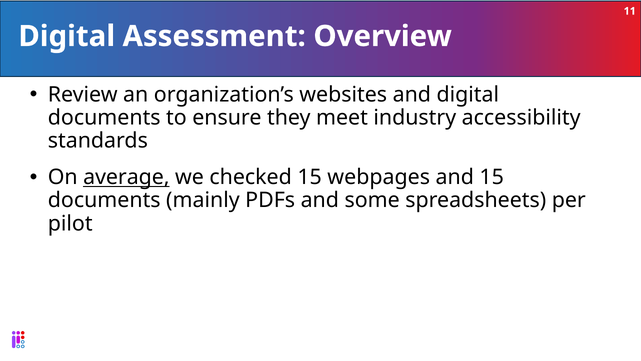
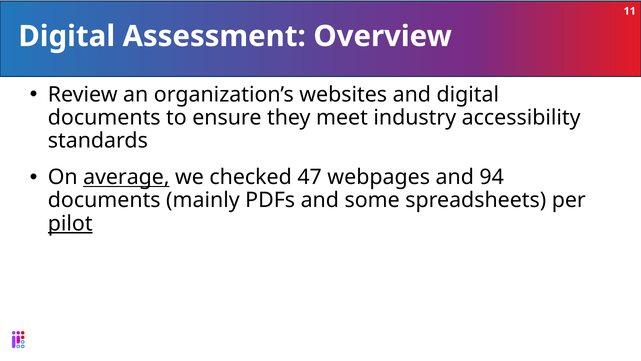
checked 15: 15 -> 47 (310, 177)
and 15: 15 -> 94 (492, 177)
pilot underline: none -> present (70, 223)
